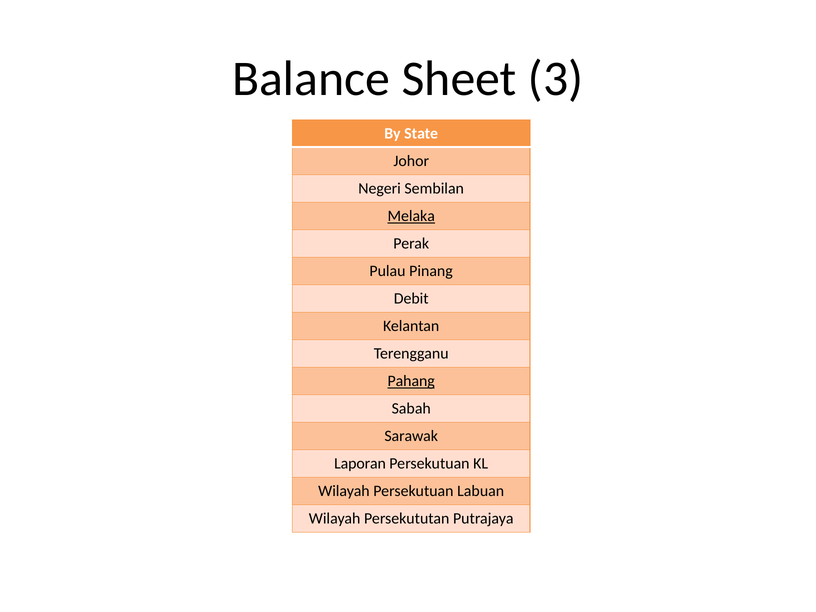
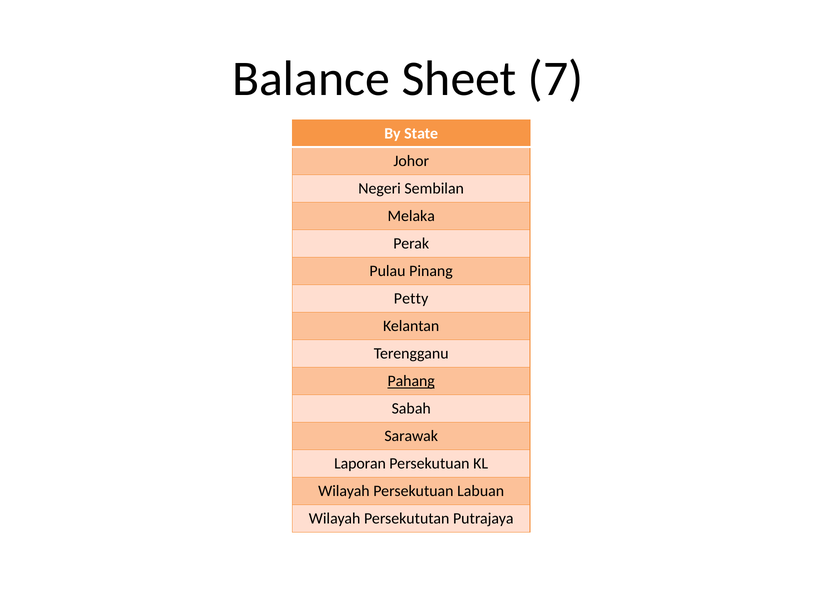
3: 3 -> 7 (556, 79)
Melaka underline: present -> none (411, 216)
Debit: Debit -> Petty (411, 299)
